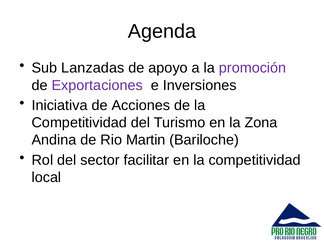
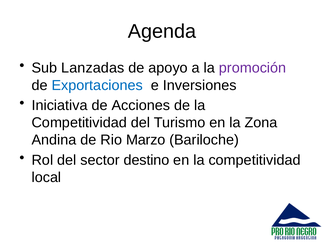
Exportaciones colour: purple -> blue (97, 85)
Martin: Martin -> Marzo (146, 140)
facilitar: facilitar -> destino (147, 160)
